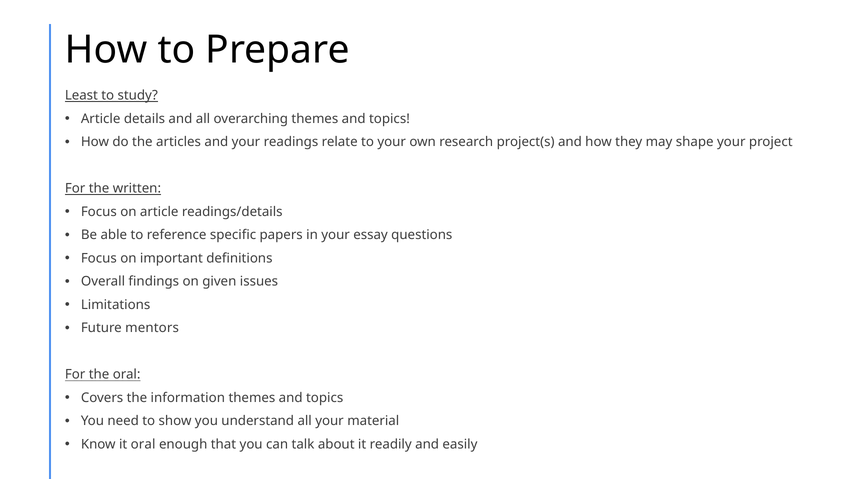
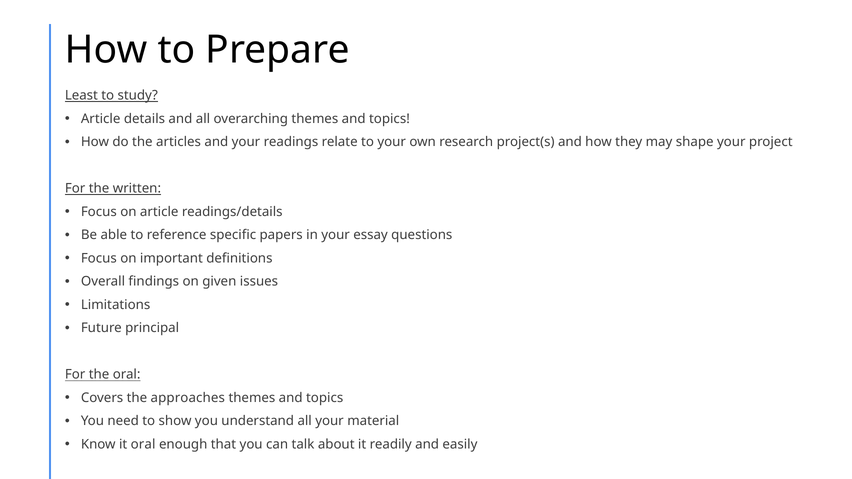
mentors: mentors -> principal (152, 328)
information: information -> approaches (188, 398)
